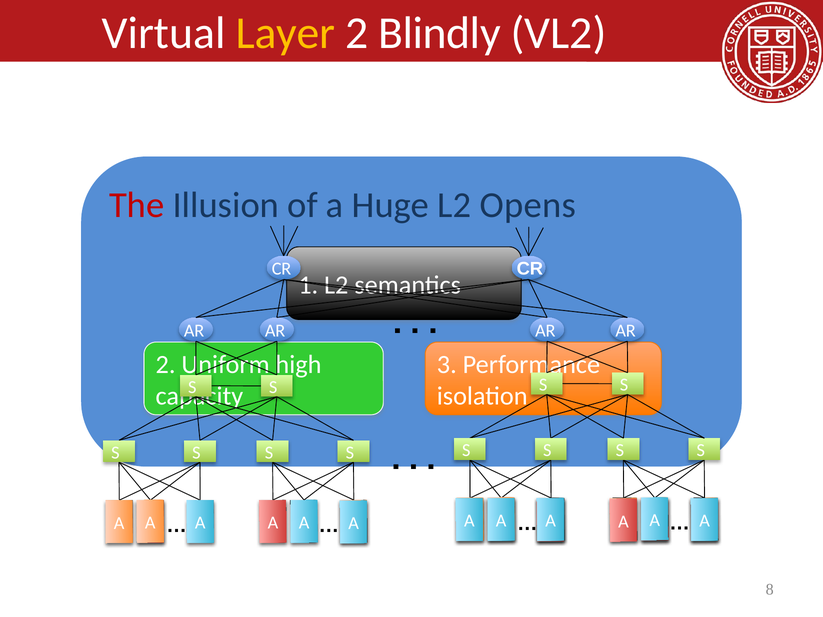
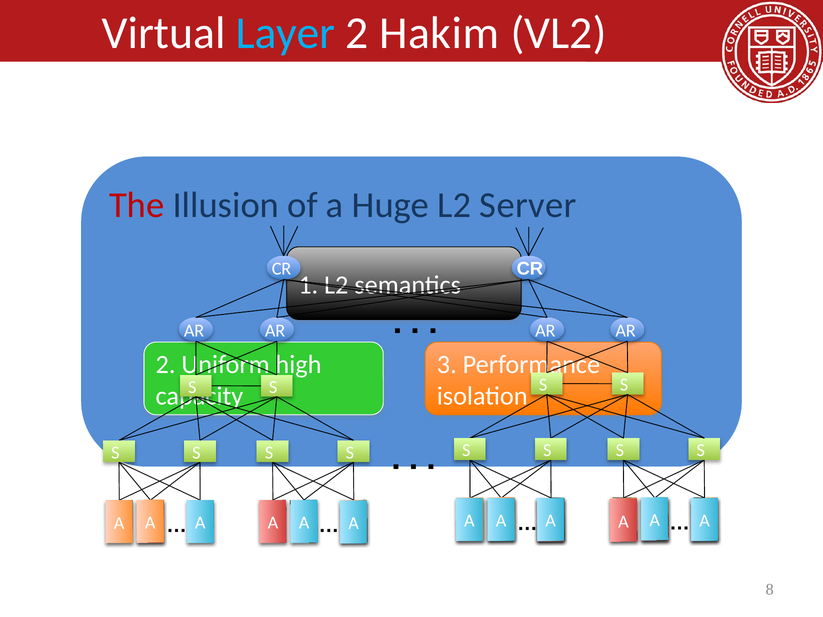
Layer colour: yellow -> light blue (285, 33)
Blindly: Blindly -> Hakim (439, 33)
Opens: Opens -> Server (528, 205)
